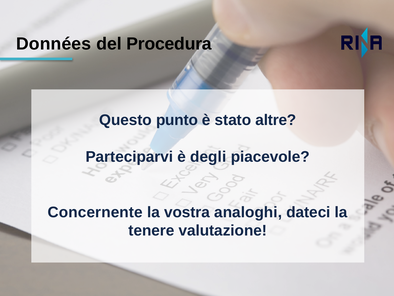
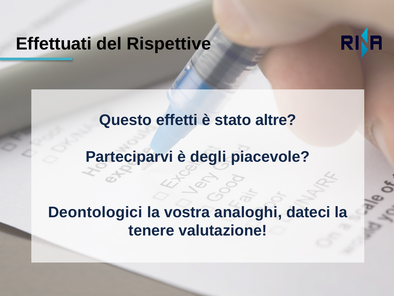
Données: Données -> Effettuati (54, 44)
Procedura: Procedura -> Rispettive (169, 44)
punto: punto -> effetti (177, 120)
Concernente: Concernente -> Deontologici (95, 212)
